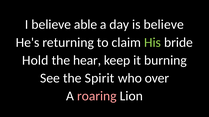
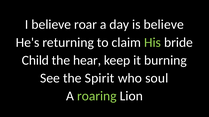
able: able -> roar (86, 25)
Hold: Hold -> Child (35, 61)
over: over -> soul (157, 78)
roaring colour: pink -> light green (97, 96)
